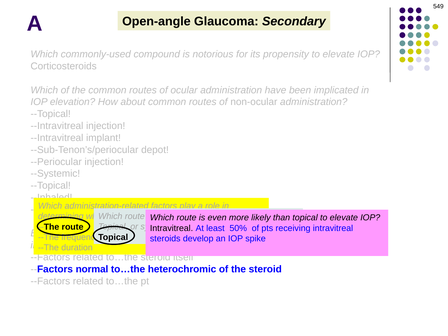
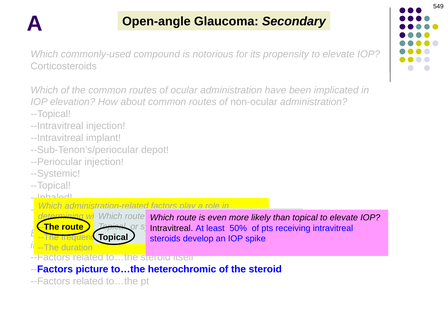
normal: normal -> picture (92, 269)
